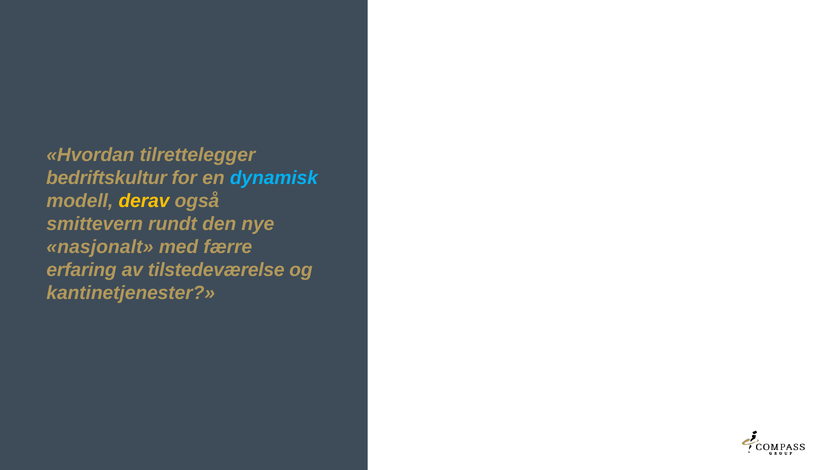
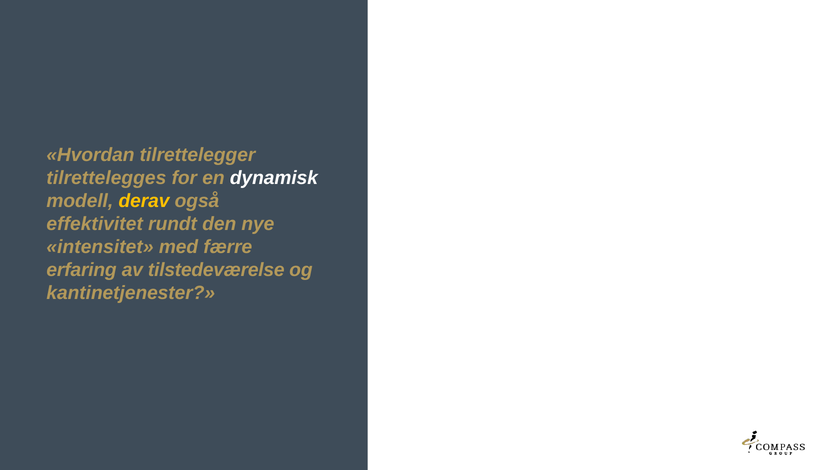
bedriftskultur: bedriftskultur -> tilrettelegges (106, 178)
dynamisk colour: light blue -> white (274, 178)
smittevern: smittevern -> effektivitet (95, 224)
nasjonalt: nasjonalt -> intensitet (100, 247)
